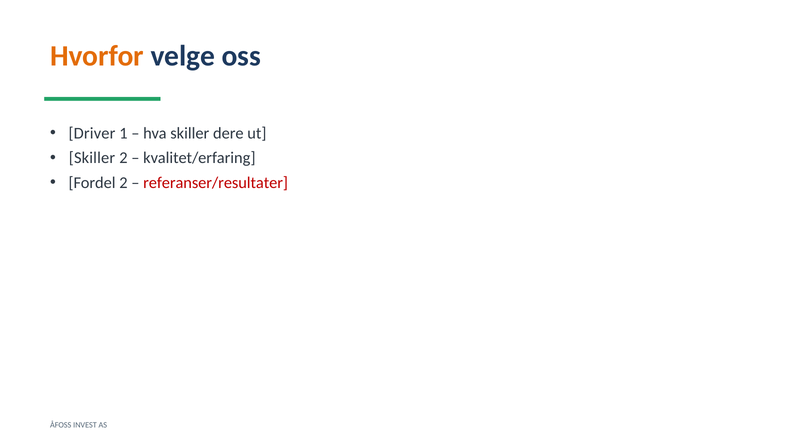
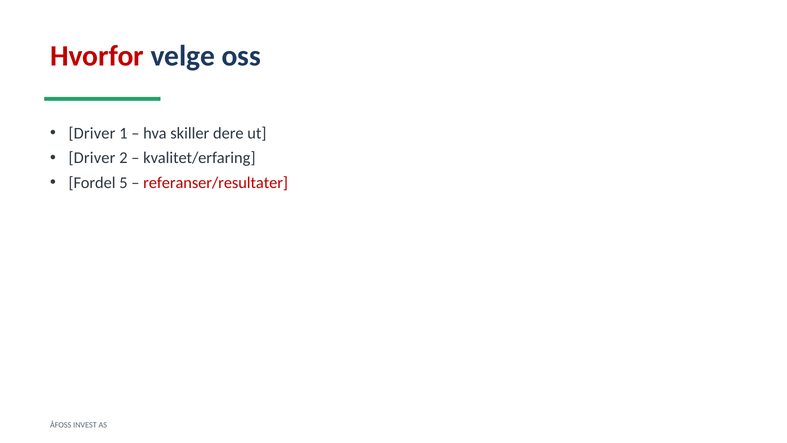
Hvorfor colour: orange -> red (97, 56)
Skiller: Skiller -> Driver (92, 158)
Fordel 2: 2 -> 5 (123, 183)
